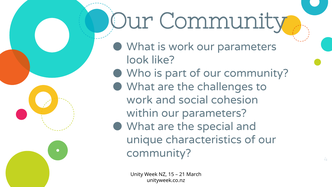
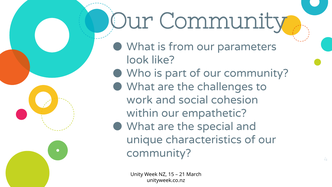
is work: work -> from (181, 47)
within our parameters: parameters -> empathetic (214, 113)
